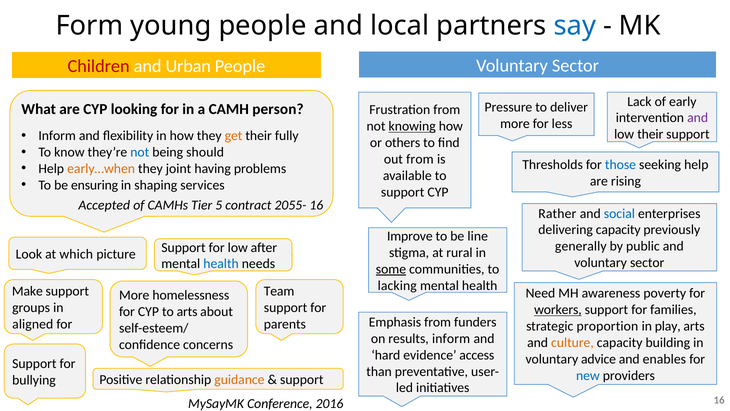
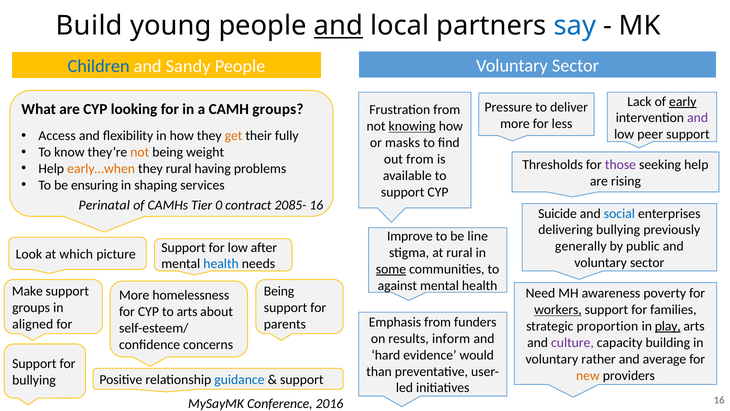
Form: Form -> Build (89, 26)
and underline: none -> present (338, 26)
Children colour: red -> blue (99, 66)
Urban: Urban -> Sandy (188, 66)
early underline: none -> present (683, 101)
CAMH person: person -> groups (278, 109)
Inform: Inform -> Access (57, 136)
low their: their -> peer (650, 134)
others: others -> masks (403, 143)
not colour: blue -> orange (140, 152)
should: should -> weight (205, 152)
those colour: blue -> purple (620, 164)
they joint: joint -> rural (179, 169)
Accepted: Accepted -> Perinatal (104, 205)
5: 5 -> 0 (219, 205)
2055-: 2055- -> 2085- (290, 205)
Rather: Rather -> Suicide (557, 213)
delivering capacity: capacity -> bullying (618, 230)
lacking: lacking -> against (397, 285)
Team: Team -> Being (279, 291)
play underline: none -> present (668, 326)
culture colour: orange -> purple (572, 342)
access: access -> would (477, 355)
advice: advice -> rather (598, 359)
enables: enables -> average (664, 359)
new colour: blue -> orange (588, 375)
guidance colour: orange -> blue (239, 379)
